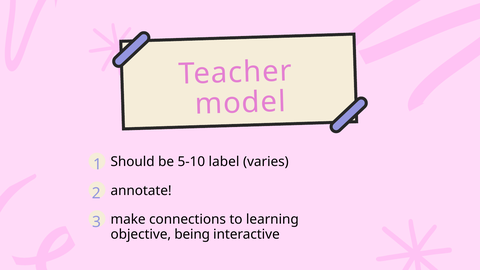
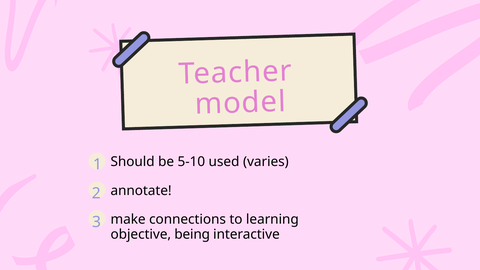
label: label -> used (224, 162)
